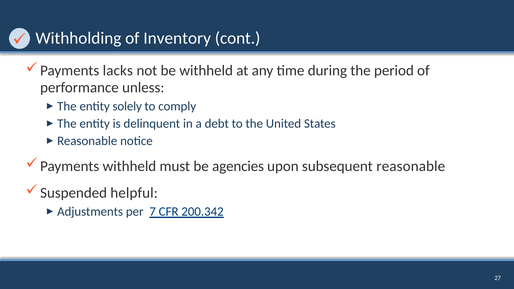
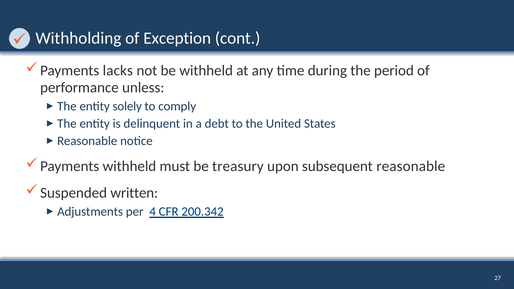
Inventory: Inventory -> Exception (177, 38)
agencies: agencies -> treasury (238, 166)
helpful: helpful -> written (134, 193)
7: 7 -> 4 (153, 212)
